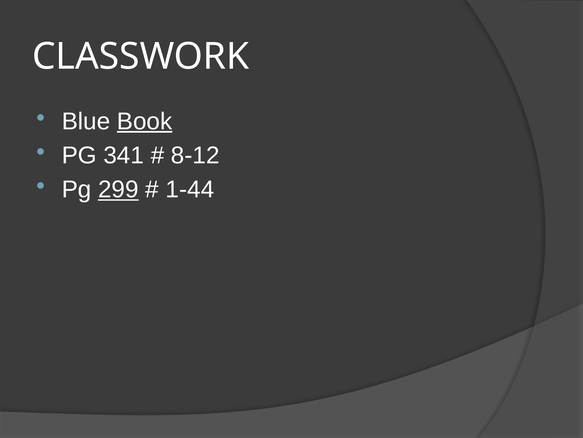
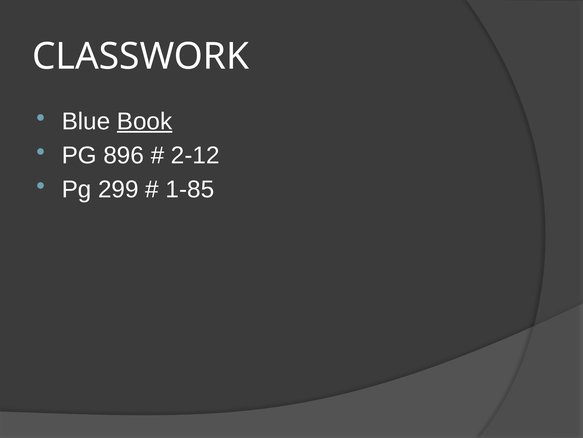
341: 341 -> 896 (124, 155)
8-12: 8-12 -> 2-12 (195, 155)
299 underline: present -> none (118, 189)
1-44: 1-44 -> 1-85 (190, 189)
